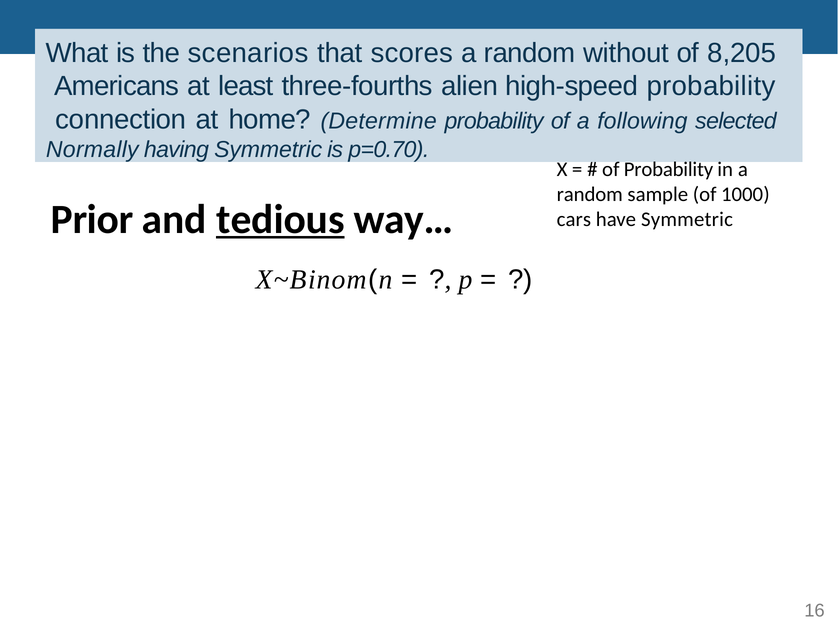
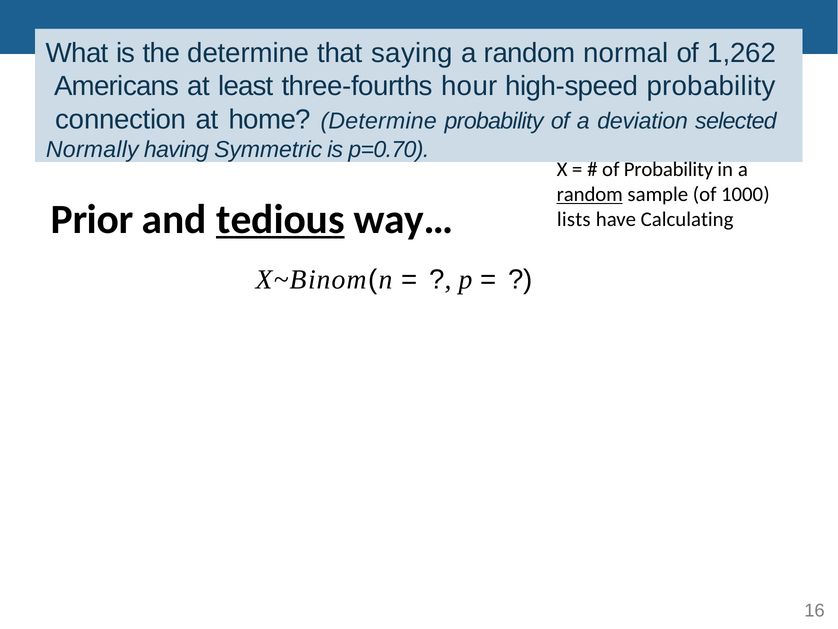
the scenarios: scenarios -> determine (248, 53)
scores: scores -> saying (412, 53)
without: without -> normal (626, 53)
8,205: 8,205 -> 1,262 (742, 53)
alien: alien -> hour (469, 86)
following: following -> deviation (643, 121)
random underline: none -> present (590, 195)
cars: cars -> lists (574, 220)
have Symmetric: Symmetric -> Calculating (687, 220)
